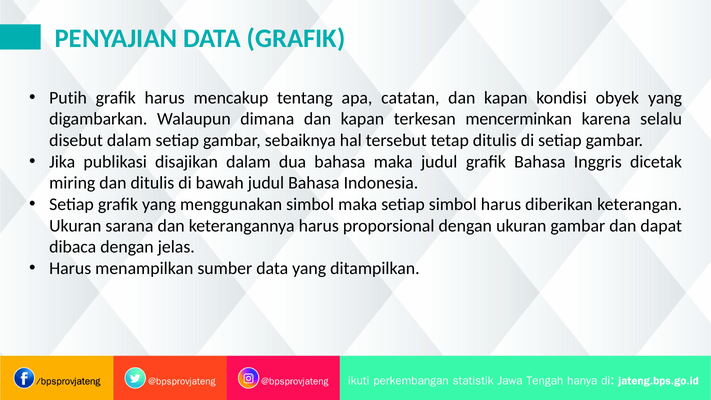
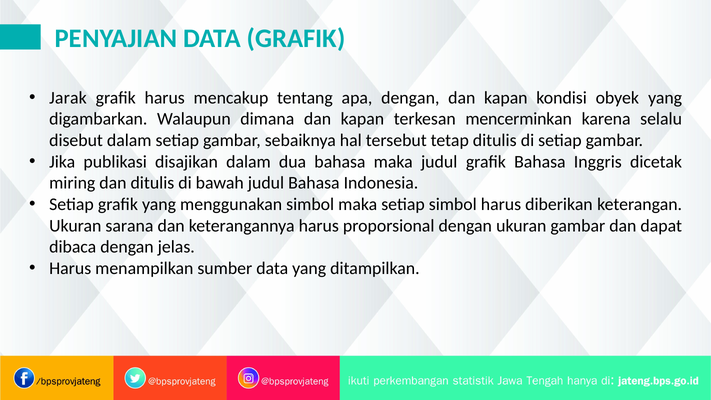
Putih: Putih -> Jarak (68, 98)
apa catatan: catatan -> dengan (410, 98)
